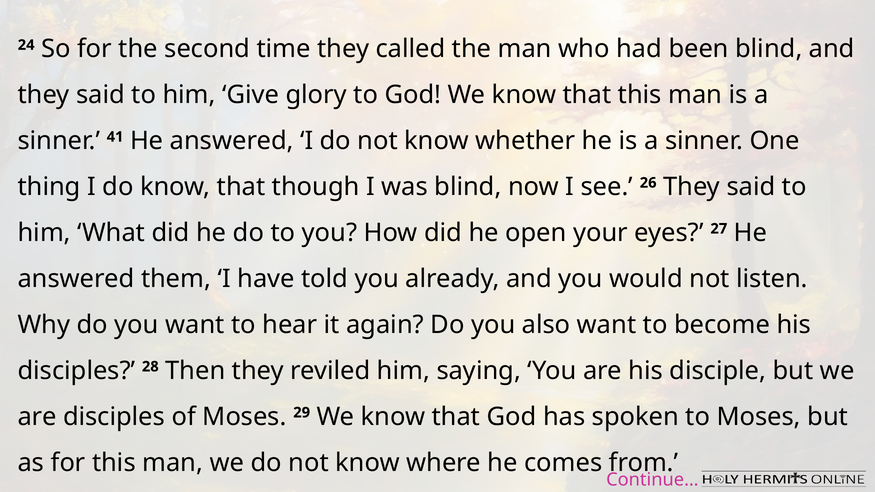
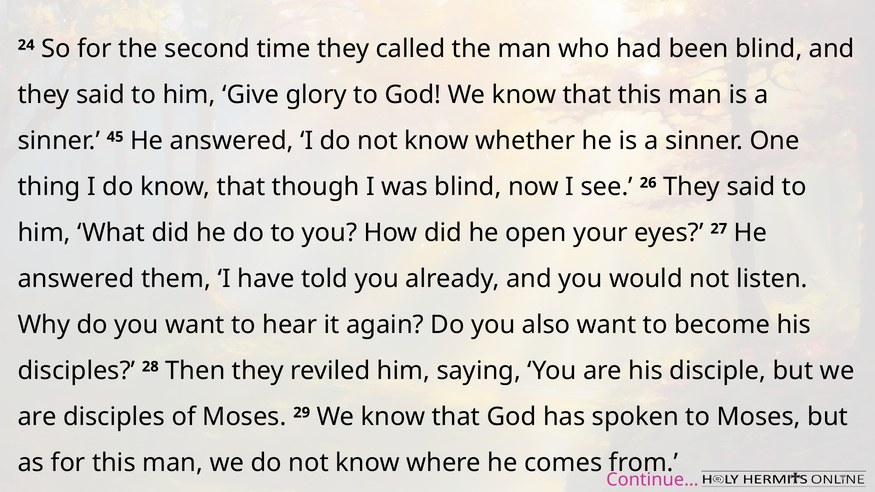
41: 41 -> 45 (115, 137)
